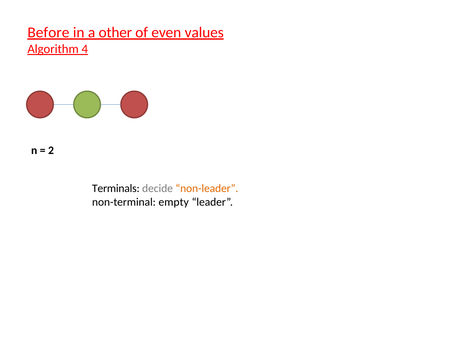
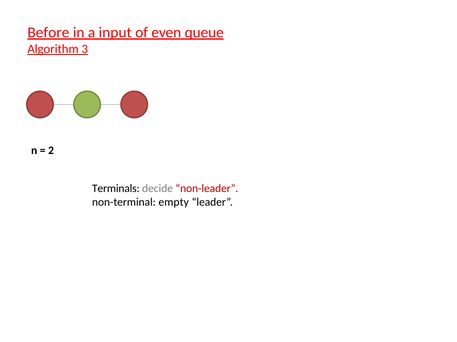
other: other -> input (115, 33)
values: values -> queue (204, 33)
4: 4 -> 3 (85, 49)
non-leader colour: orange -> red (207, 189)
